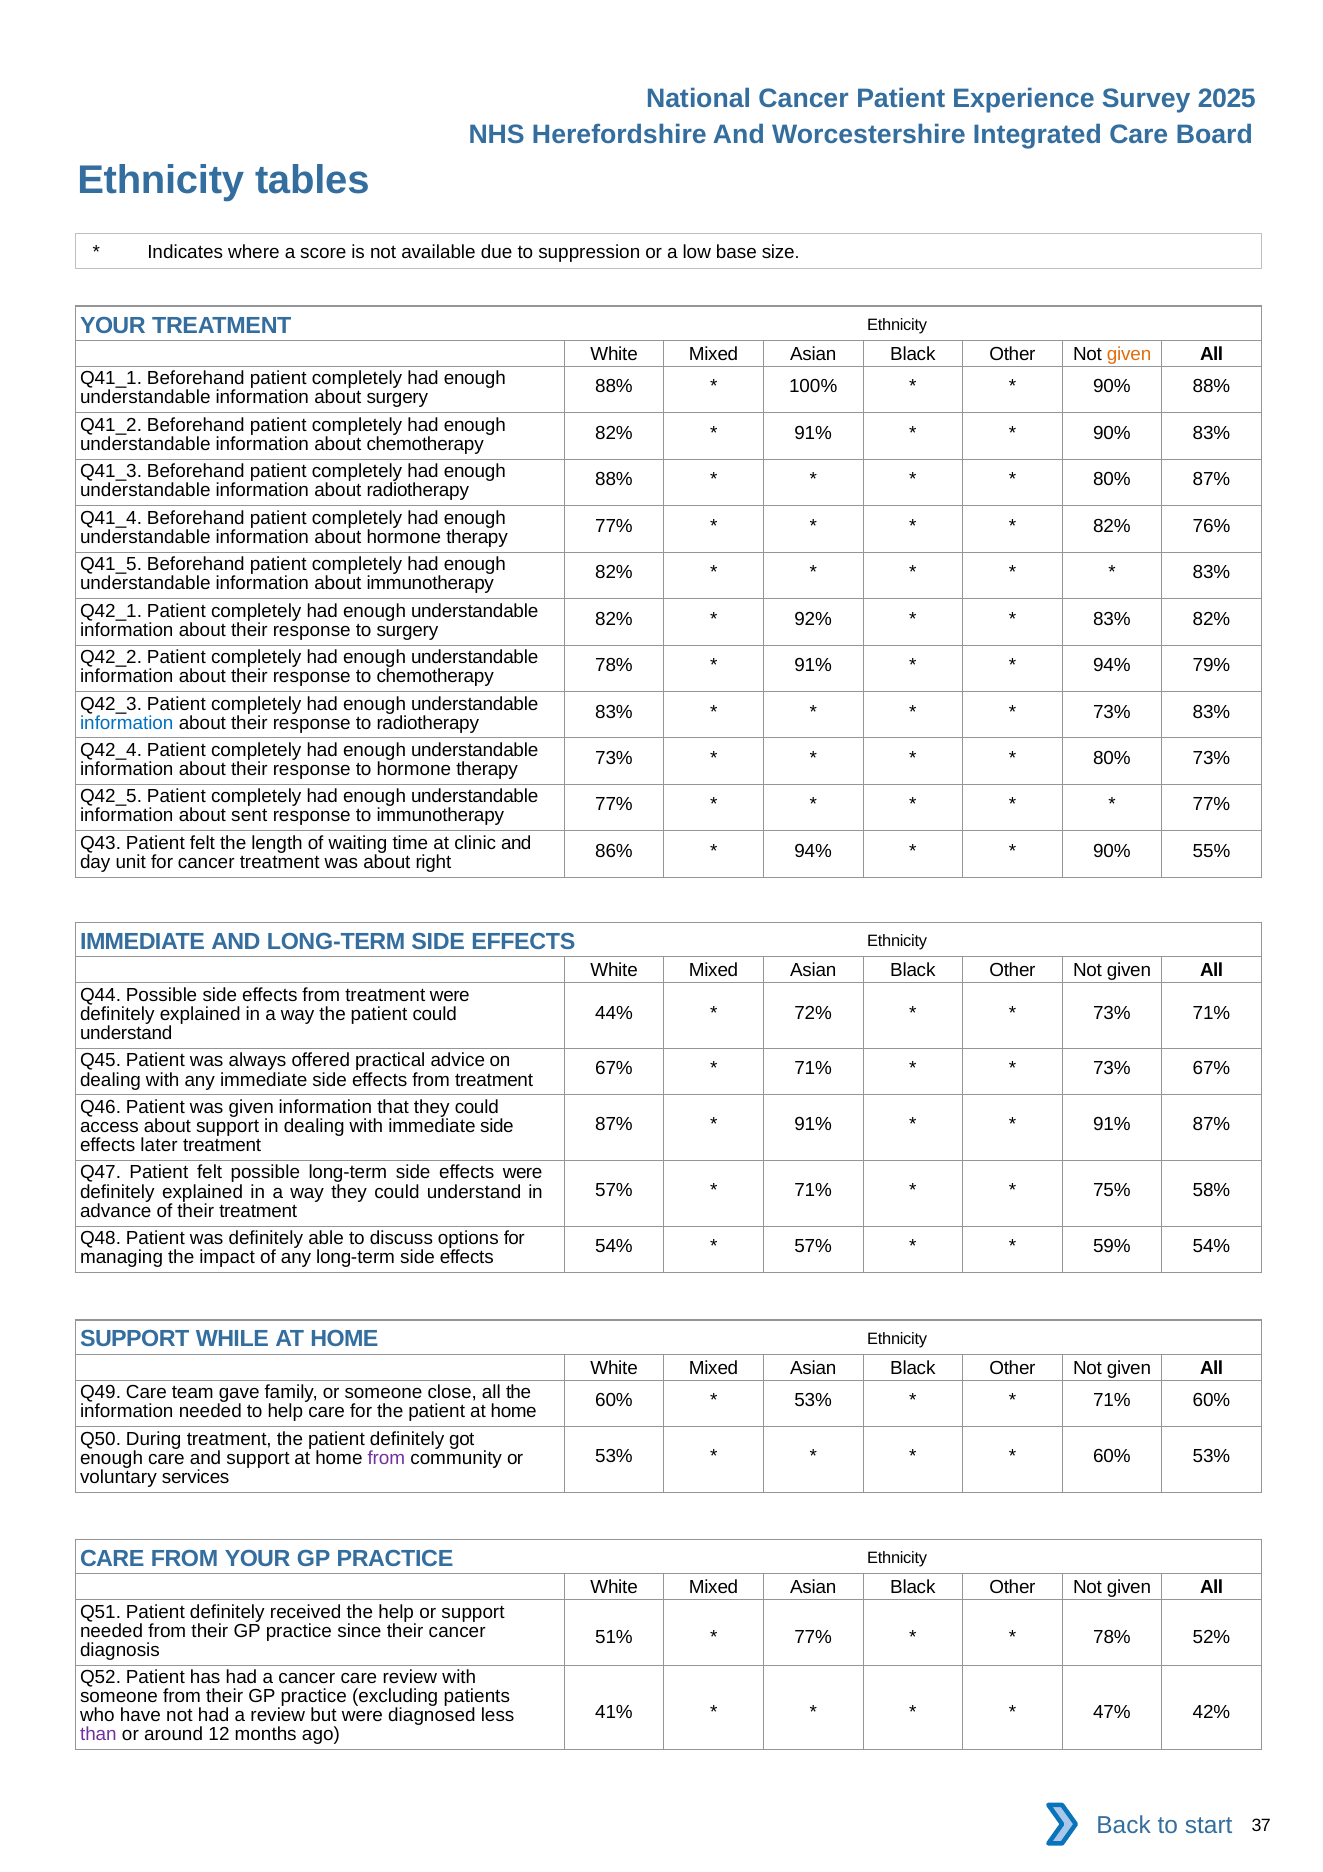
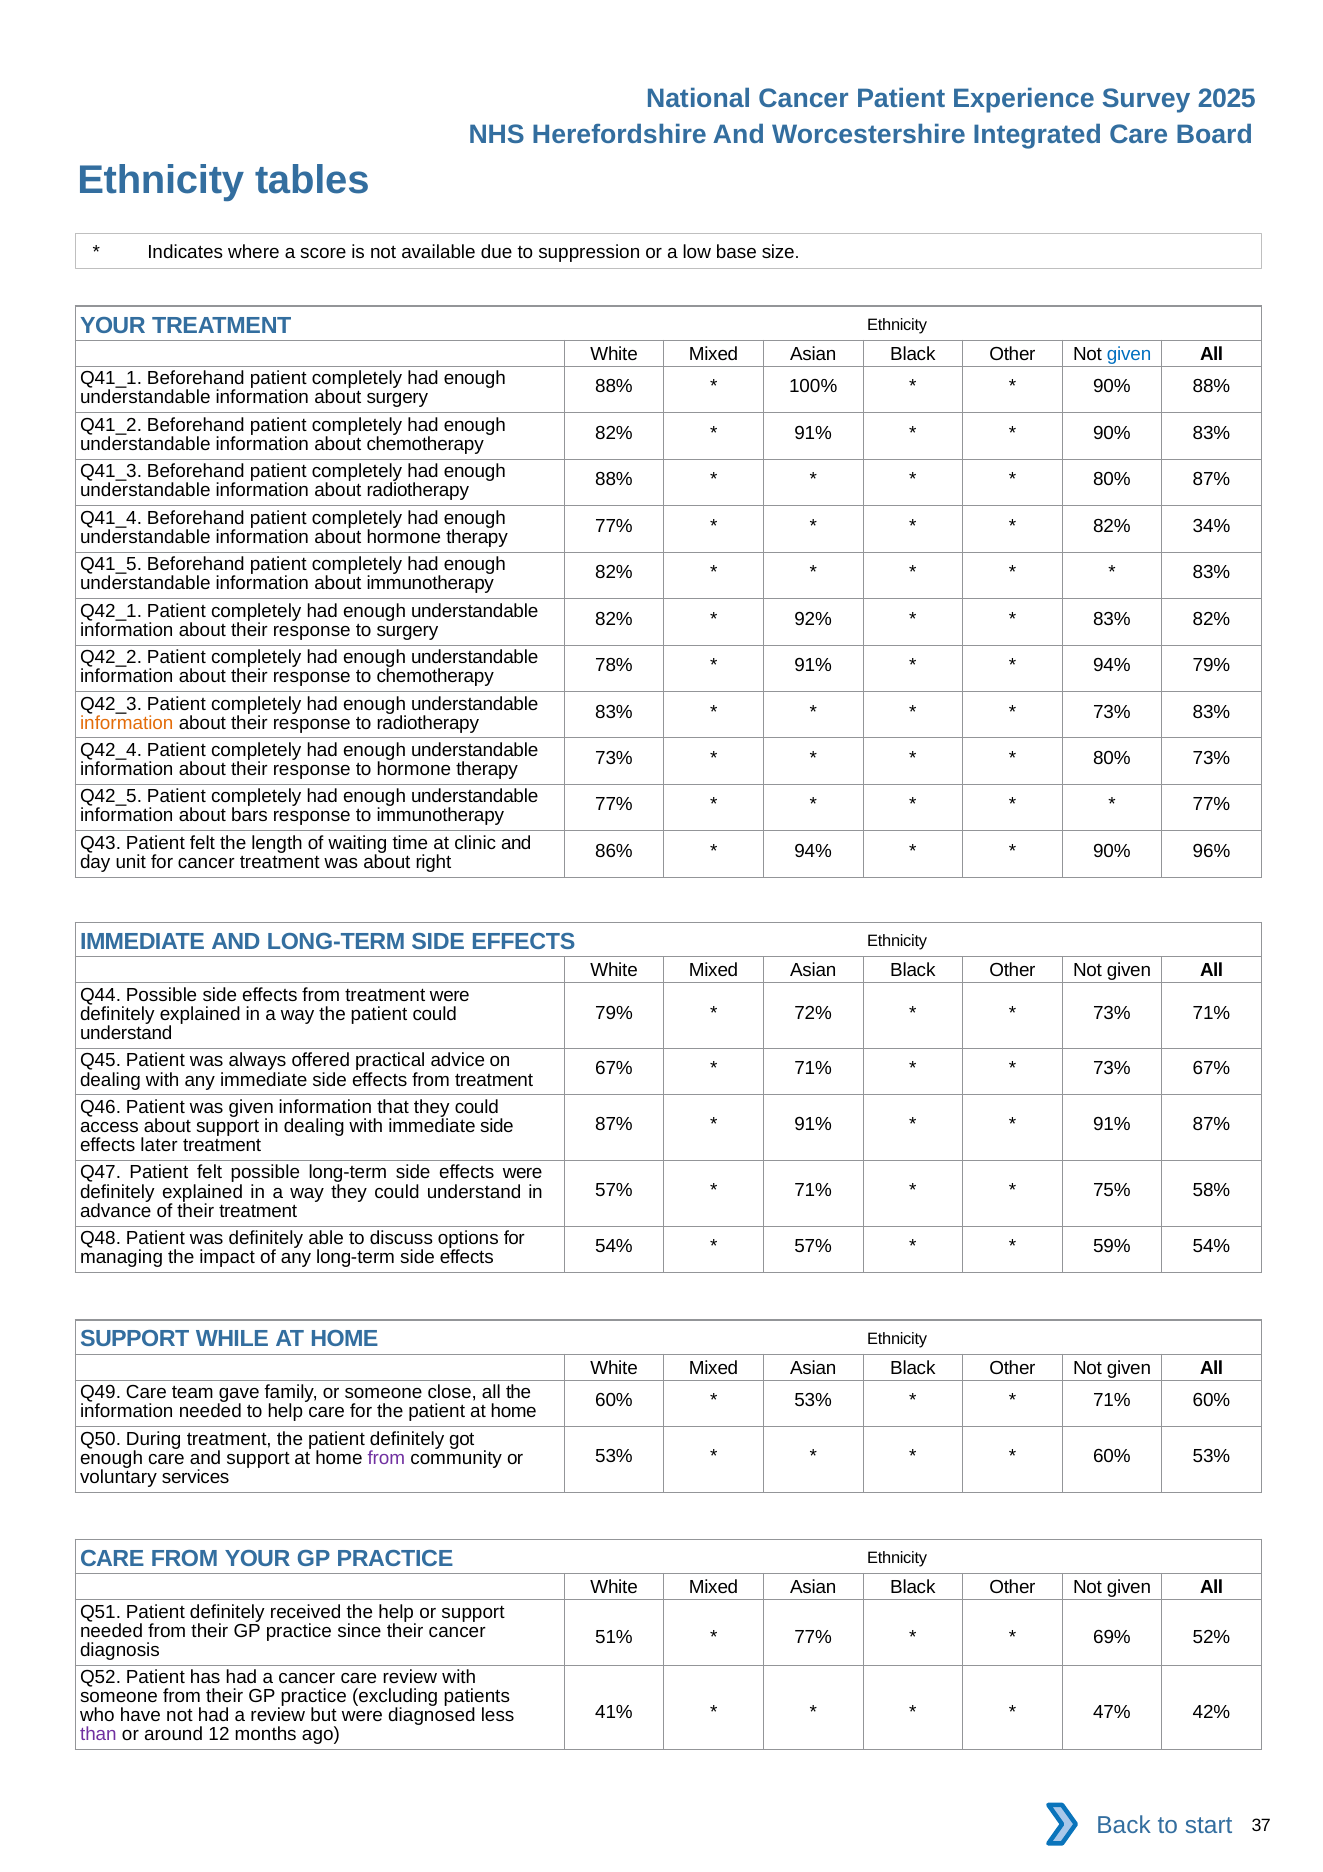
given colour: orange -> blue (1129, 354)
76%: 76% -> 34% (1211, 526)
information colour: blue -> orange (127, 723)
sent: sent -> bars (249, 816)
55%: 55% -> 96% (1211, 851)
44%: 44% -> 79% (614, 1013)
78%: 78% -> 69% (1112, 1638)
